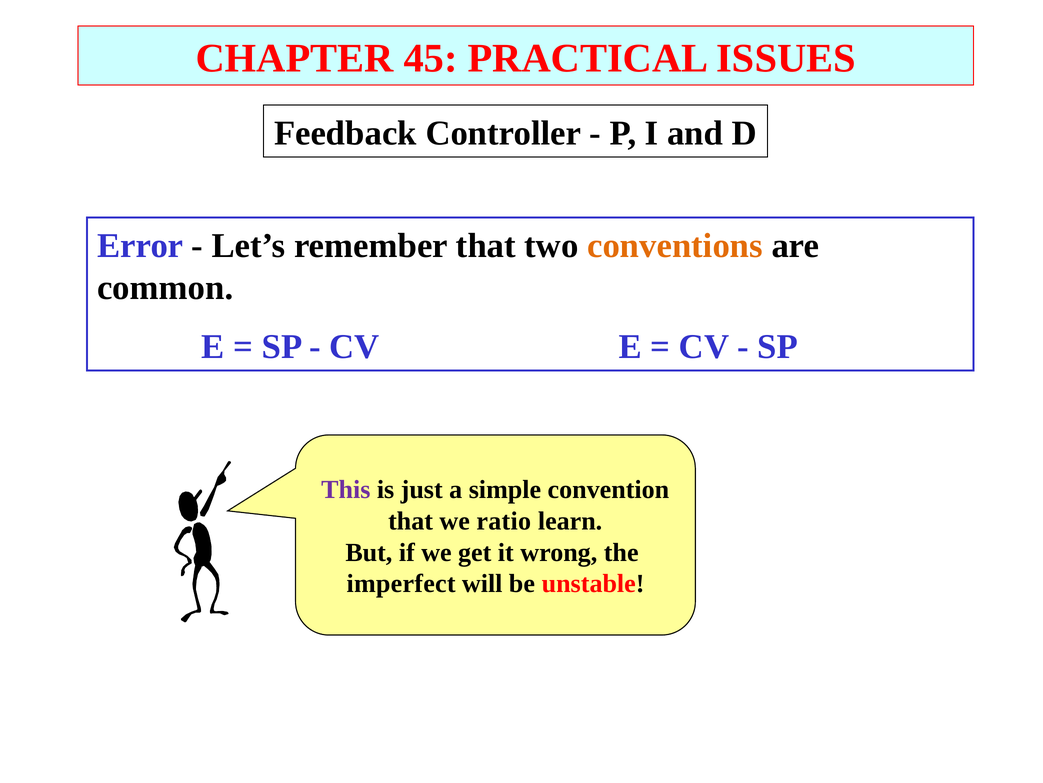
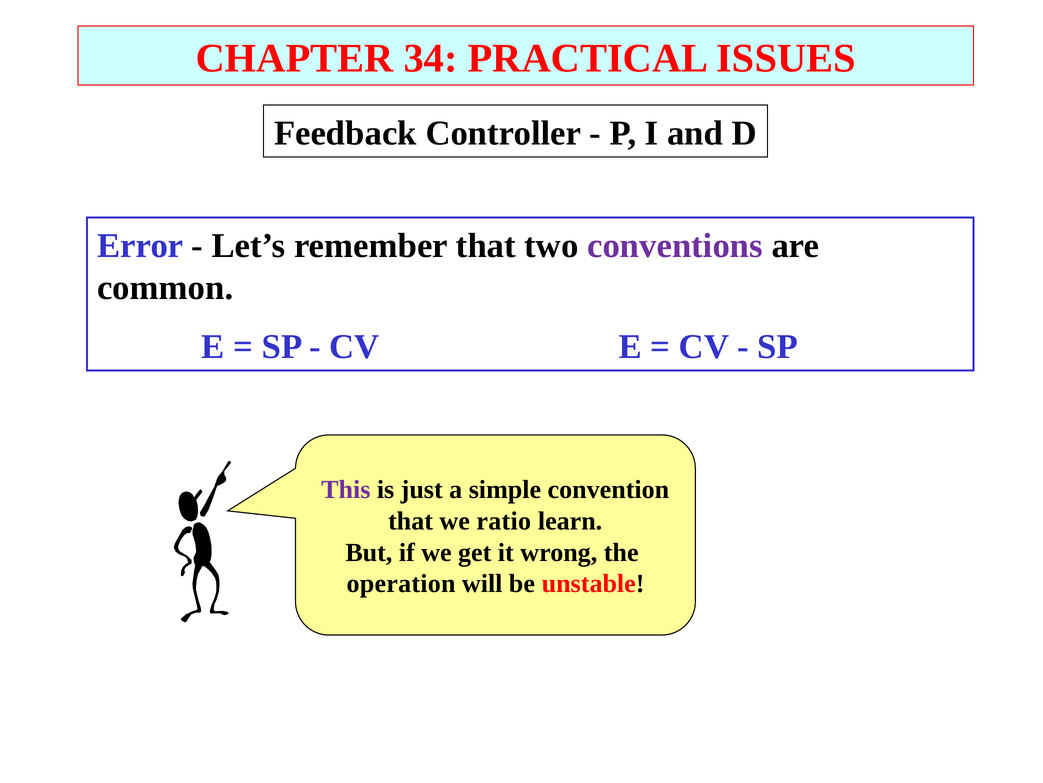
45: 45 -> 34 (431, 58)
conventions colour: orange -> purple (675, 246)
imperfect: imperfect -> operation (401, 583)
